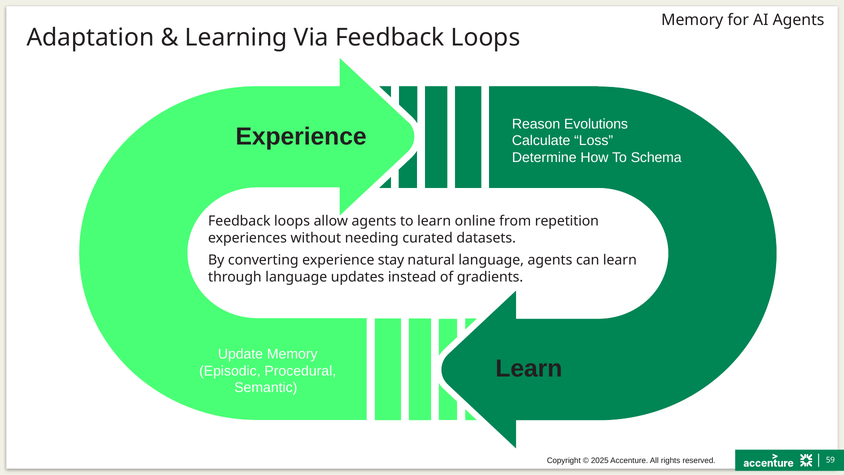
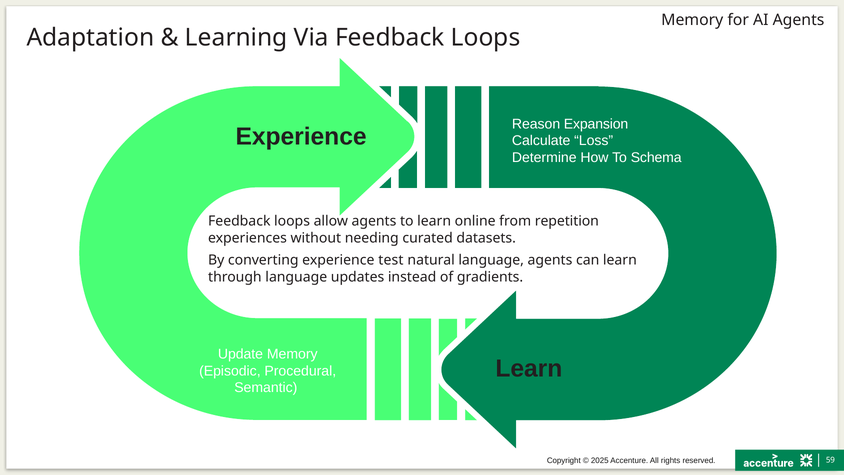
Evolutions: Evolutions -> Expansion (596, 124)
stay: stay -> test (391, 260)
